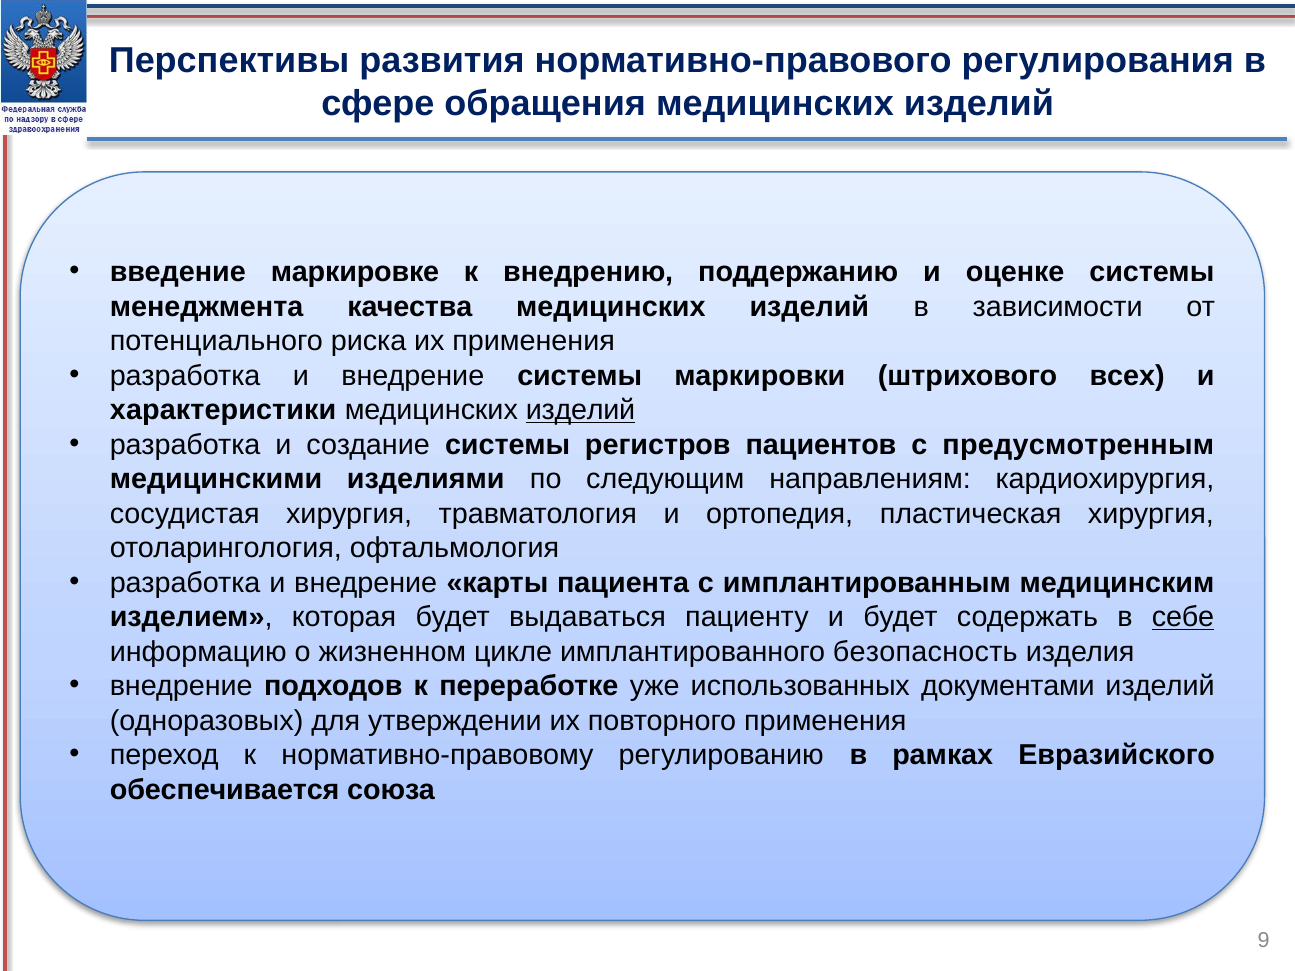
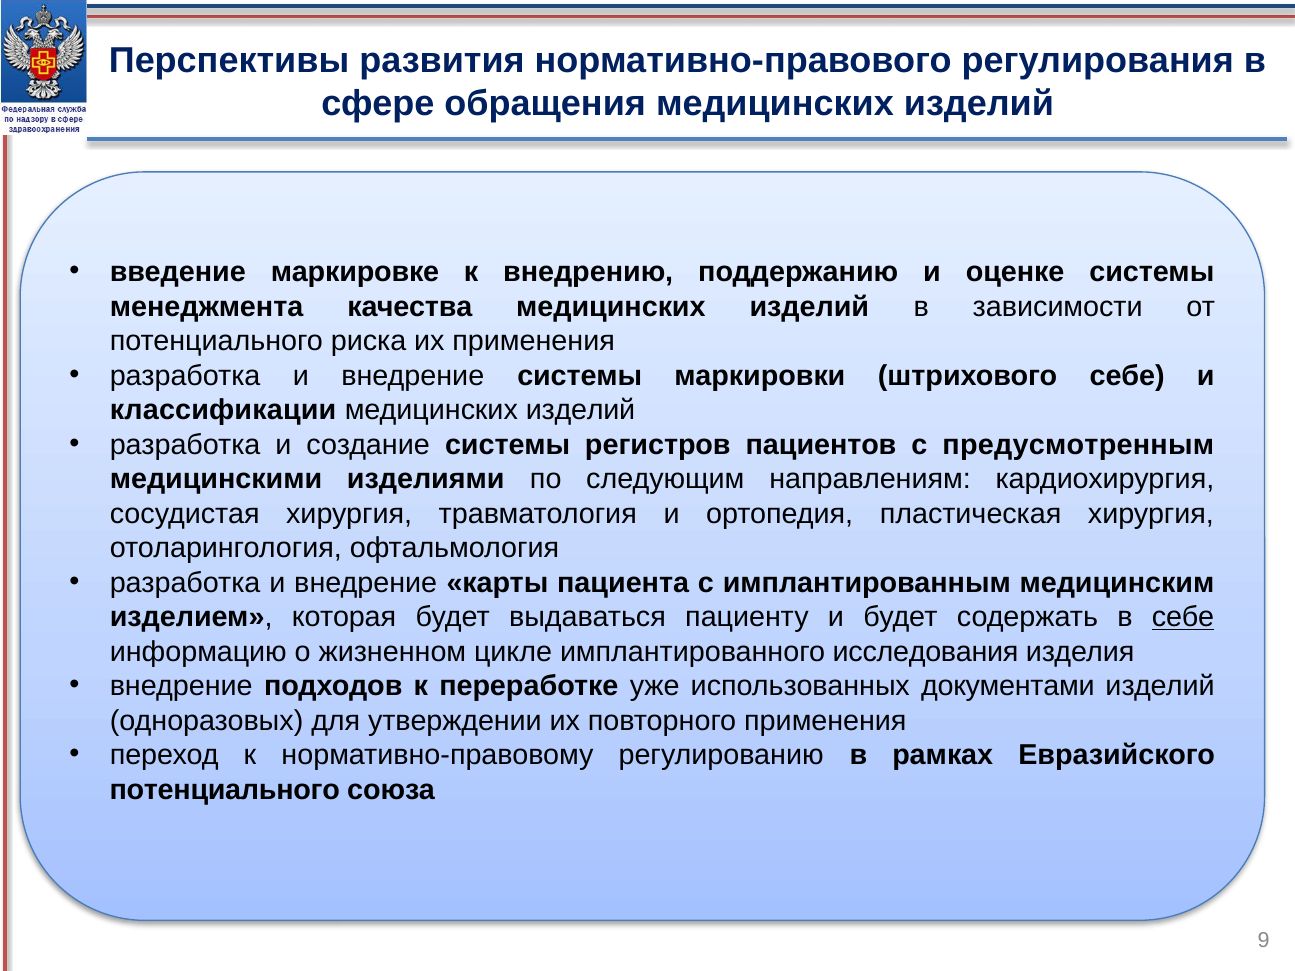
штрихового всех: всех -> себе (1127, 376)
характеристики: характеристики -> классификации (223, 410)
изделий underline: present -> none (580, 410)
безопасность: безопасность -> исследования (926, 652)
обеспечивается: обеспечивается -> потенциального (225, 790)
